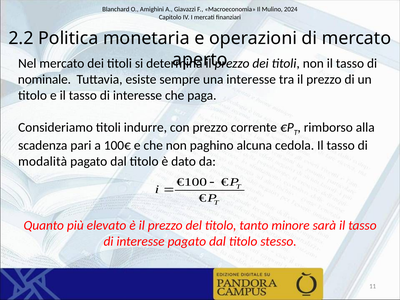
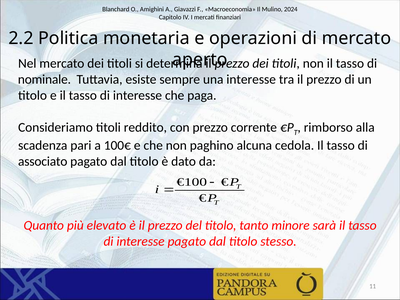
indurre: indurre -> reddito (145, 127)
modalità: modalità -> associato (43, 161)
